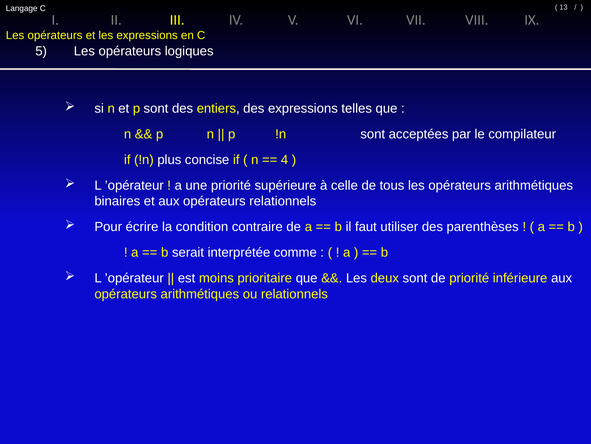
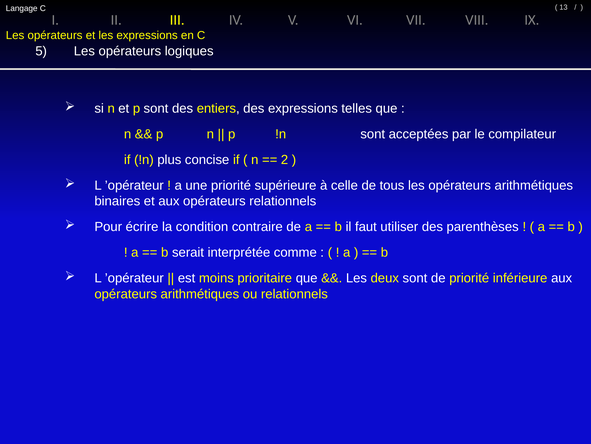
4: 4 -> 2 (285, 160)
